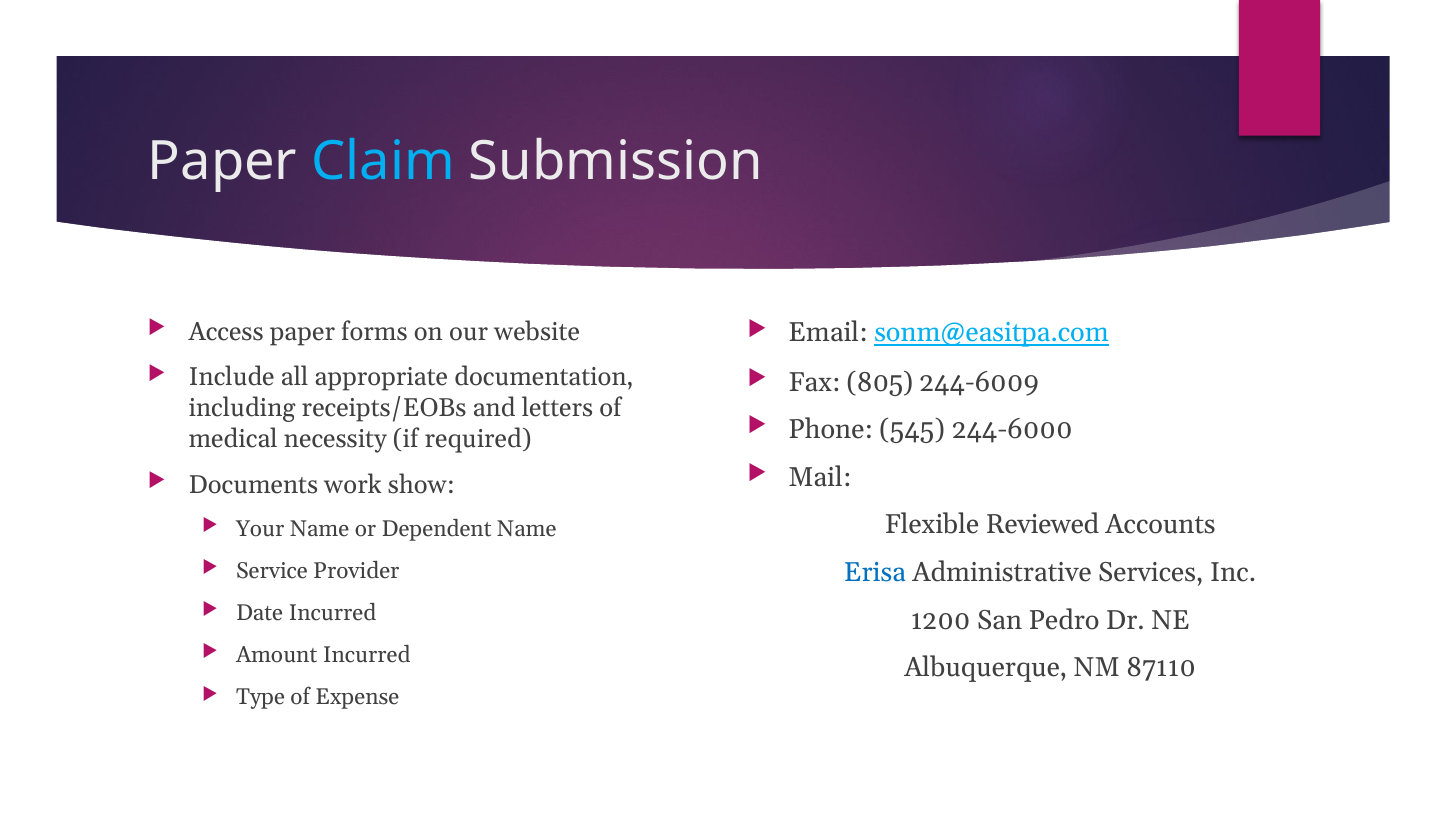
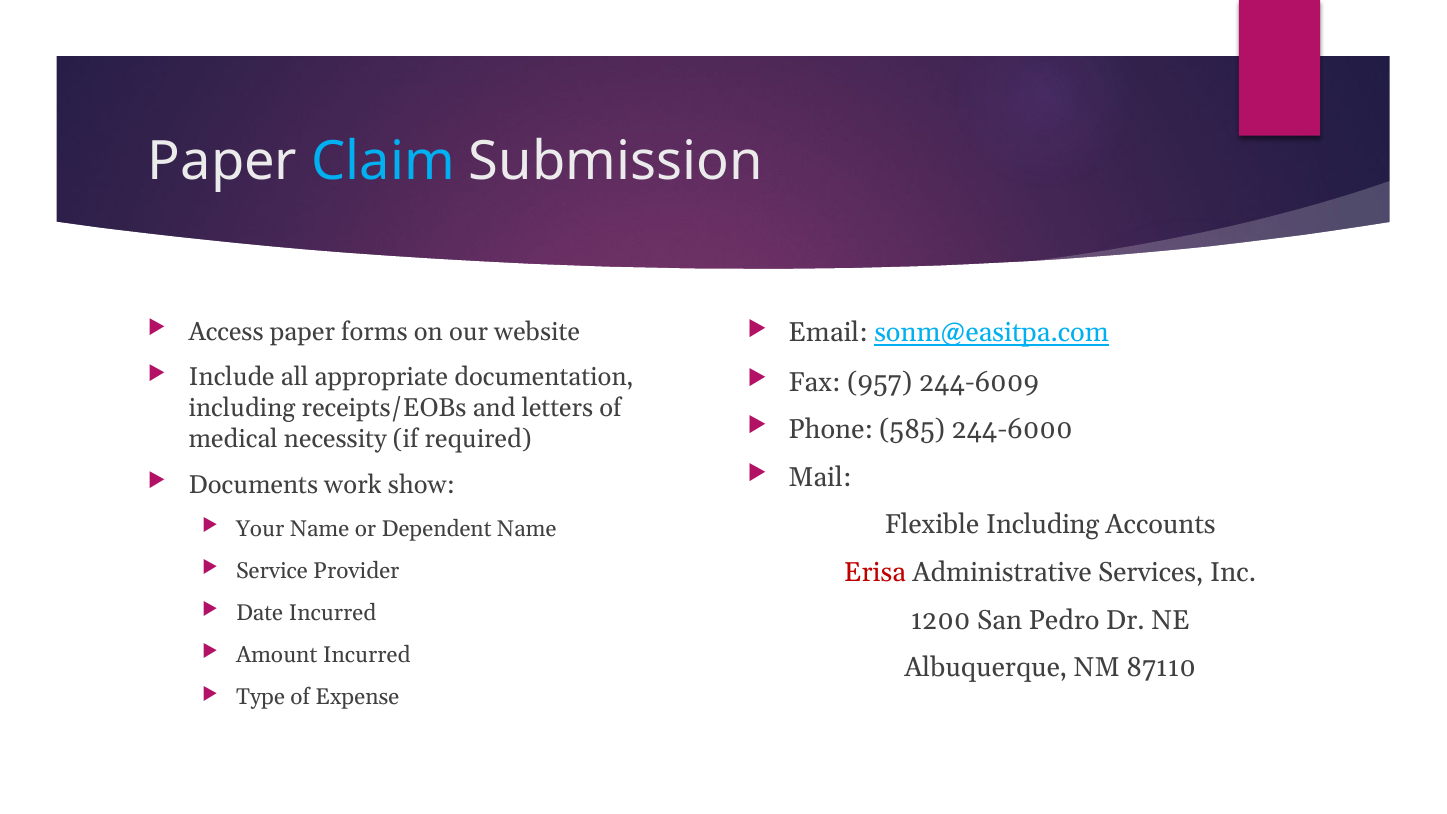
805: 805 -> 957 (880, 382)
545: 545 -> 585 (912, 430)
Flexible Reviewed: Reviewed -> Including (1043, 525)
Erisa colour: blue -> red (875, 573)
